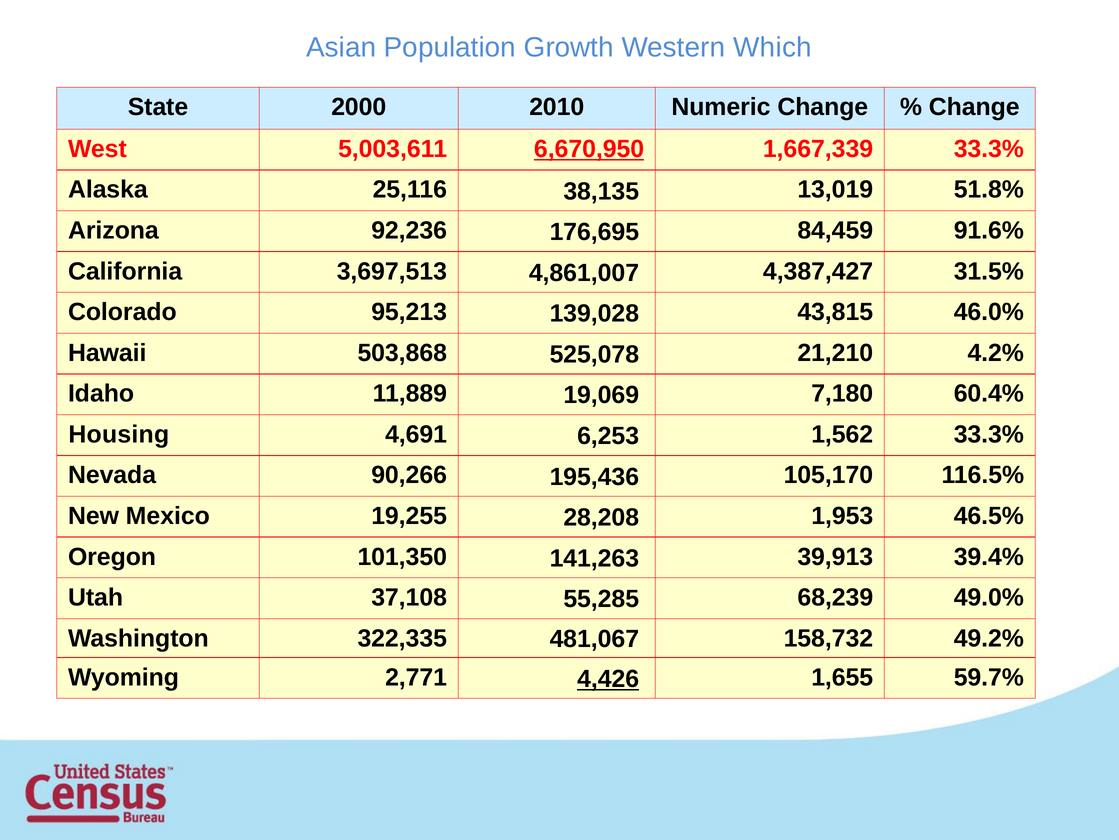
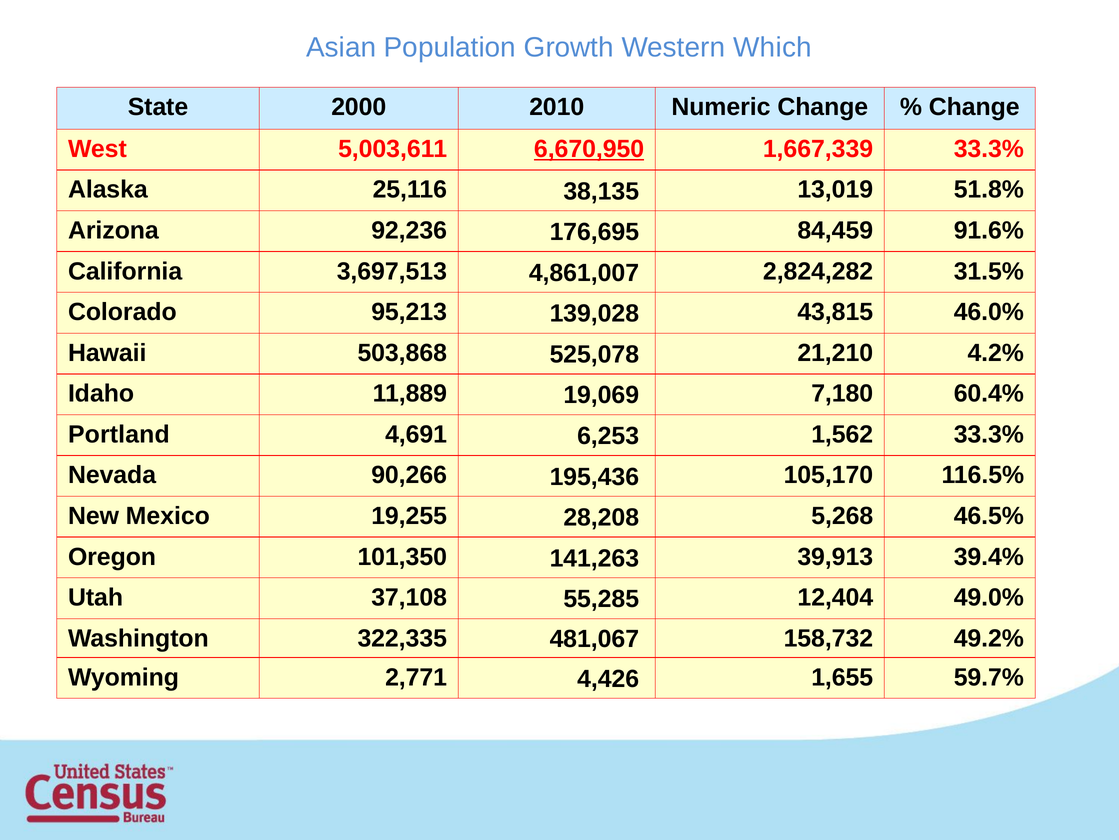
4,387,427: 4,387,427 -> 2,824,282 (818, 271)
Housing: Housing -> Portland (119, 434)
1,953: 1,953 -> 5,268 (842, 516)
68,239: 68,239 -> 12,404 (835, 597)
4,426 underline: present -> none (608, 678)
